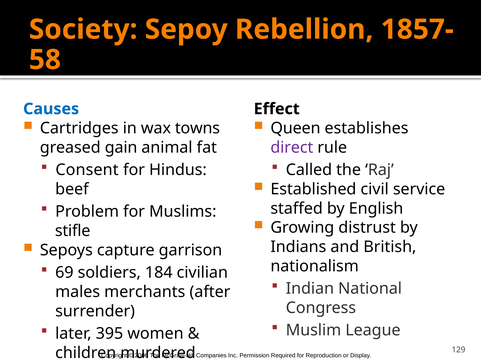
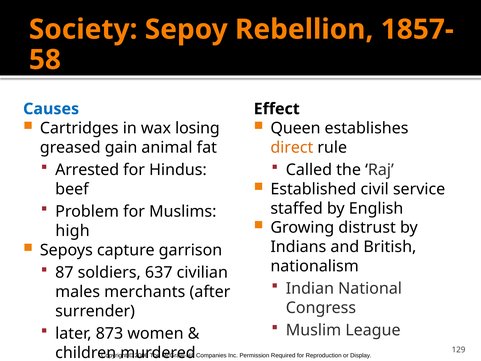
towns: towns -> losing (197, 128)
direct colour: purple -> orange (292, 147)
Consent: Consent -> Arrested (87, 170)
stifle: stifle -> high (73, 231)
69: 69 -> 87 (64, 272)
184: 184 -> 637 (159, 272)
395: 395 -> 873 (109, 333)
